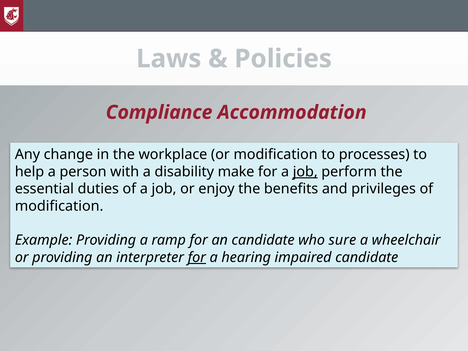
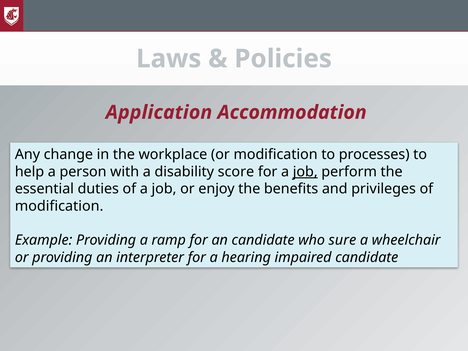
Compliance: Compliance -> Application (159, 112)
make: make -> score (236, 172)
for underline: present -> none (197, 257)
